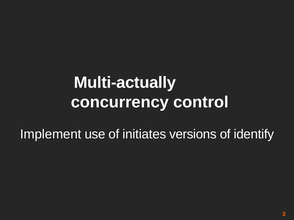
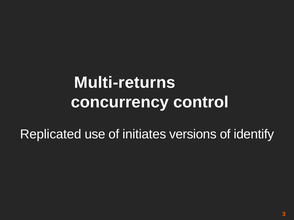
Multi-actually: Multi-actually -> Multi-returns (125, 83)
Implement: Implement -> Replicated (51, 135)
